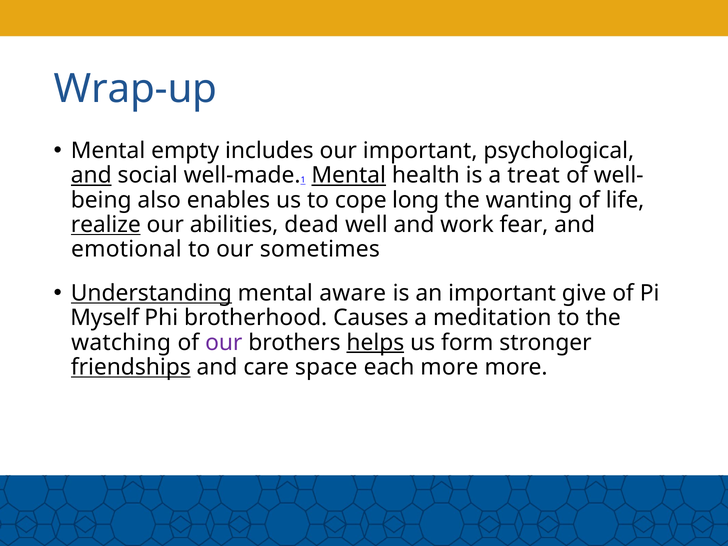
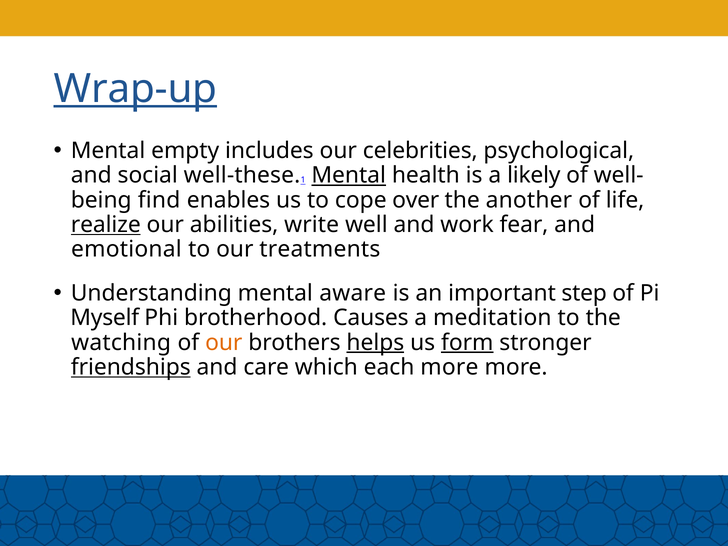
Wrap-up underline: none -> present (135, 89)
our important: important -> celebrities (420, 151)
and underline: present -> none (91, 175)
well-made: well-made -> well-these (242, 175)
treat: treat -> likely (534, 175)
also: also -> find (159, 200)
long: long -> over (416, 200)
wanting: wanting -> another (529, 200)
dead: dead -> write (312, 225)
sometimes: sometimes -> treatments (320, 249)
Understanding underline: present -> none (151, 293)
give: give -> step (584, 293)
our colour: purple -> orange (224, 343)
form underline: none -> present (467, 343)
space: space -> which (326, 367)
